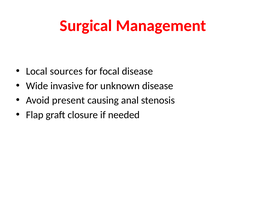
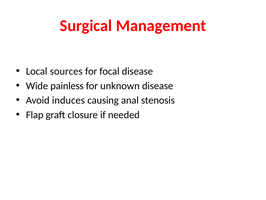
invasive: invasive -> painless (67, 86)
present: present -> induces (68, 100)
